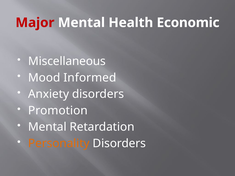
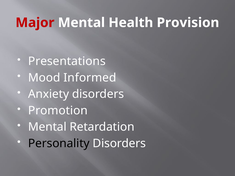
Economic: Economic -> Provision (188, 23)
Miscellaneous: Miscellaneous -> Presentations (67, 61)
Personality colour: orange -> black (59, 144)
